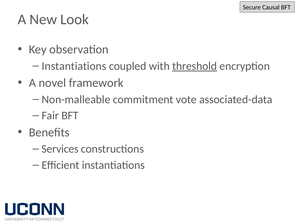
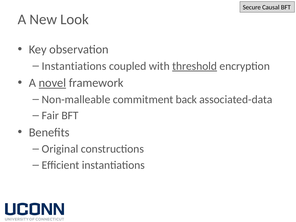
novel underline: none -> present (52, 83)
vote: vote -> back (186, 99)
Services: Services -> Original (60, 149)
